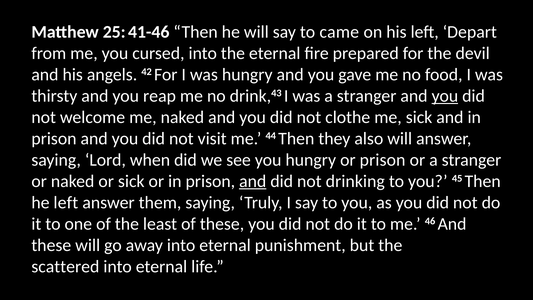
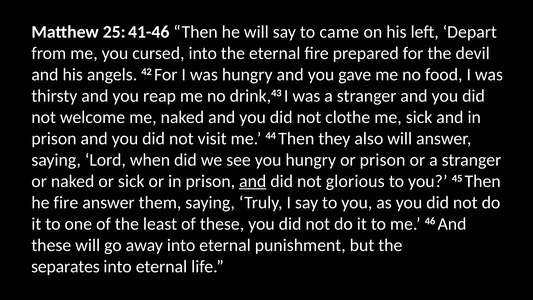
you underline: present -> none (445, 96)
drinking: drinking -> glorious (355, 181)
he left: left -> fire (66, 202)
scattered: scattered -> separates (65, 266)
